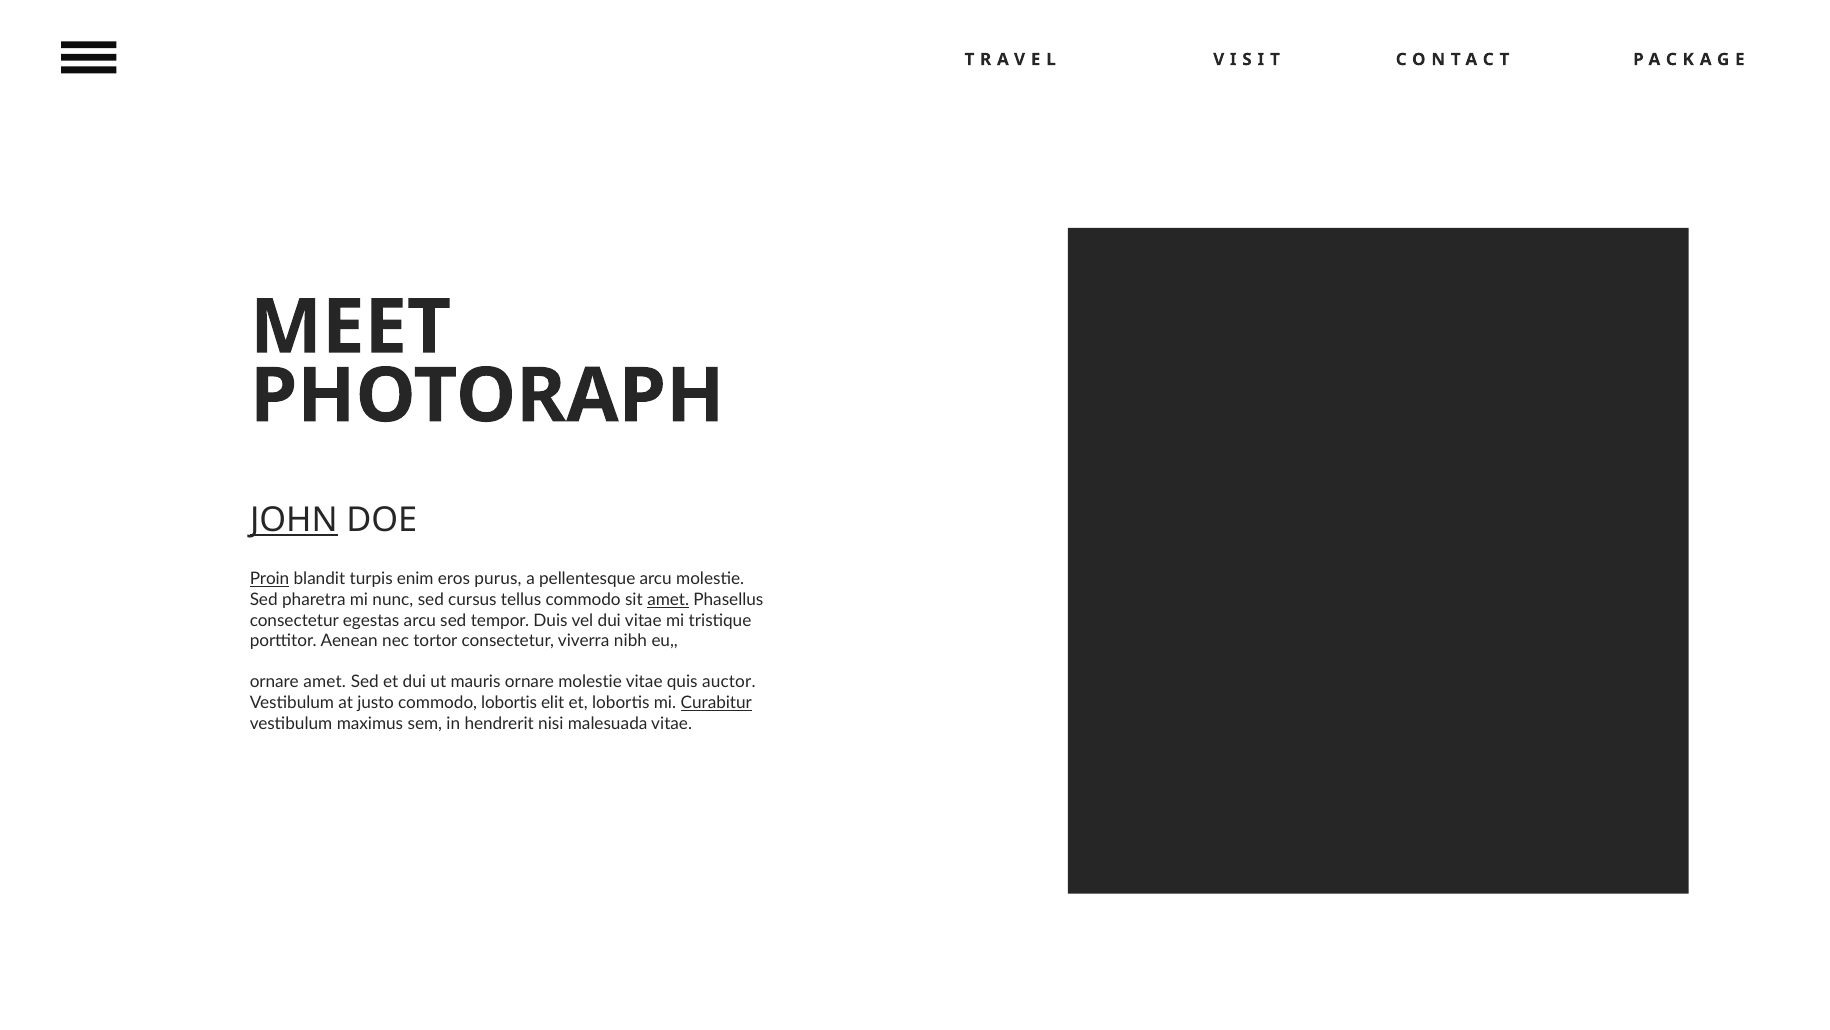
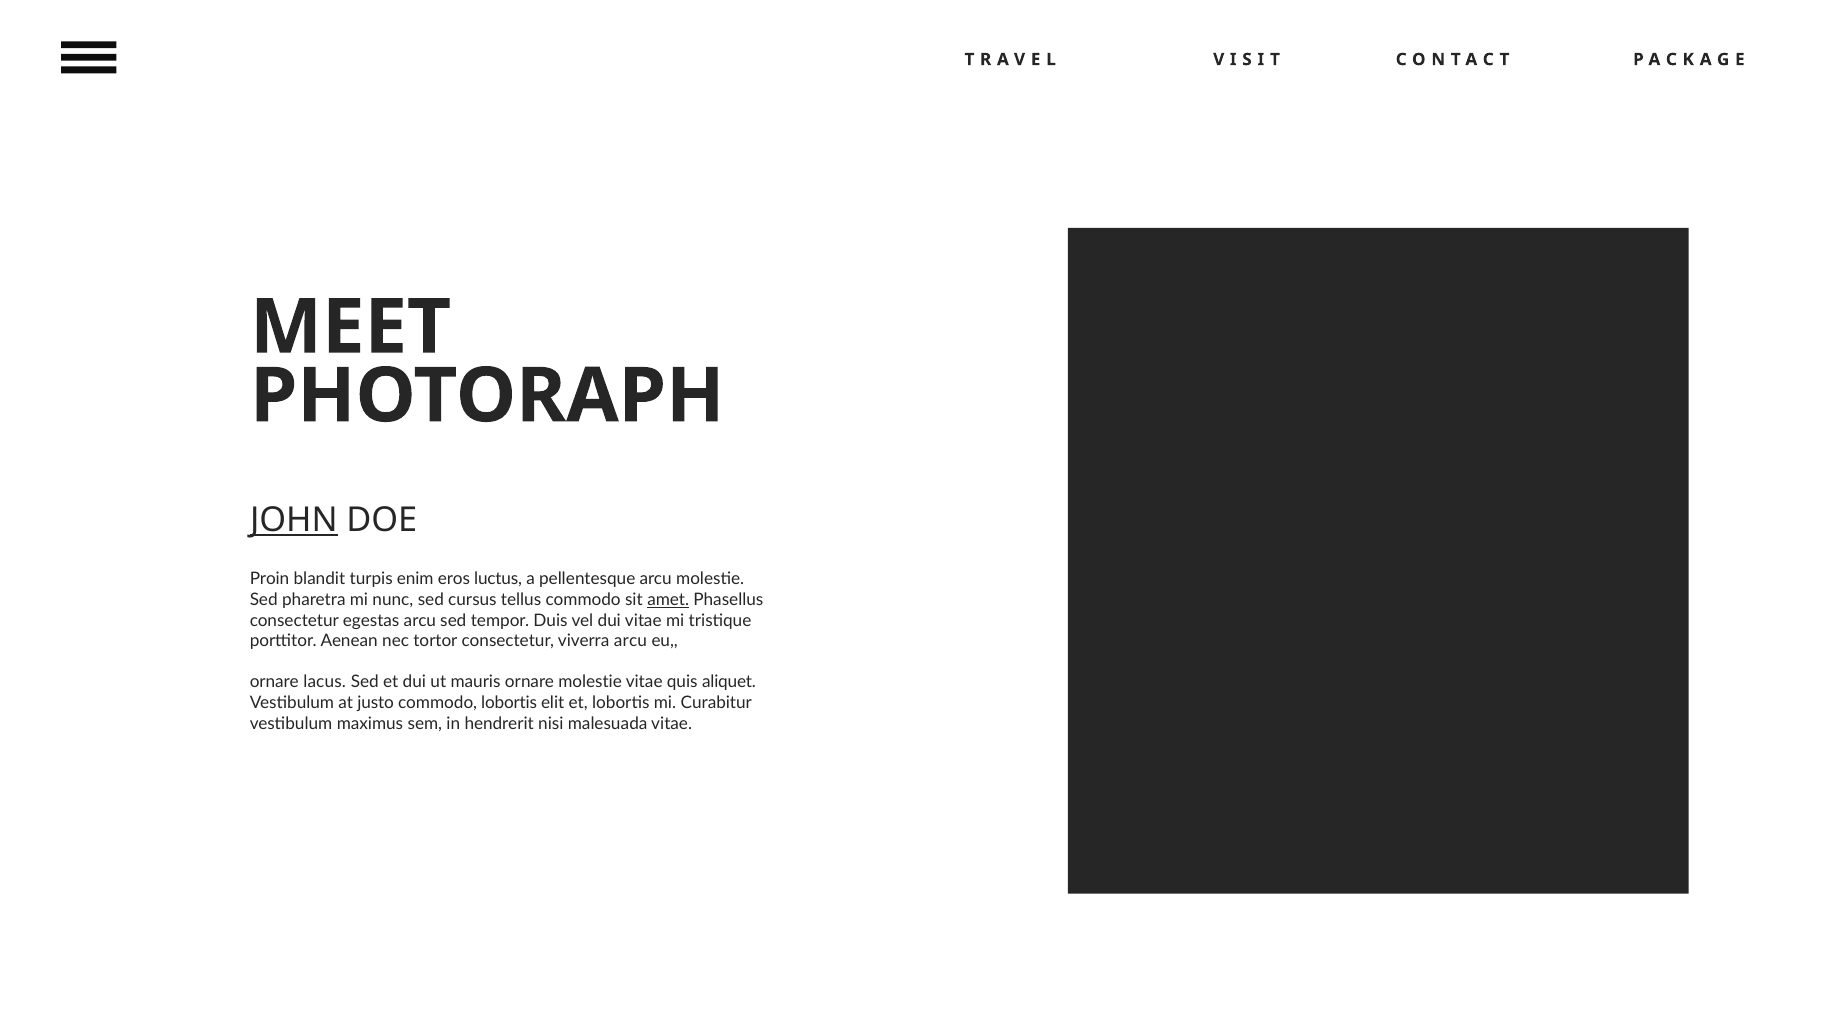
Proin underline: present -> none (270, 579)
purus: purus -> luctus (498, 579)
viverra nibh: nibh -> arcu (630, 641)
ornare amet: amet -> lacus (325, 682)
auctor: auctor -> aliquet (729, 682)
Curabitur underline: present -> none (716, 703)
